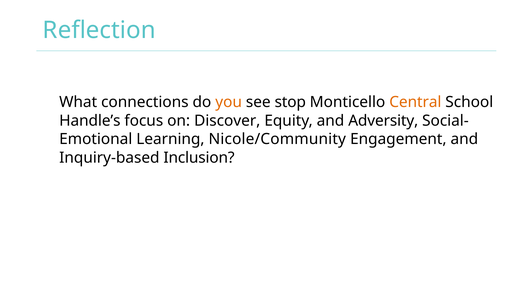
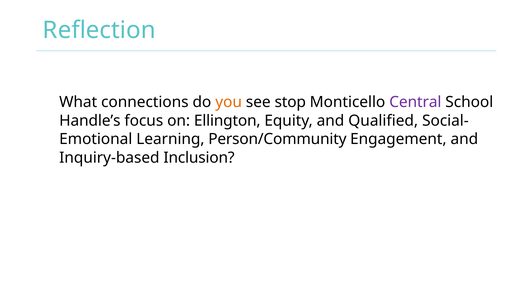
Central colour: orange -> purple (415, 102)
Discover: Discover -> Ellington (227, 121)
Adversity: Adversity -> Qualified (383, 121)
Nicole/Community: Nicole/Community -> Person/Community (277, 139)
